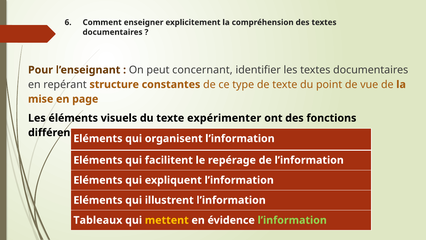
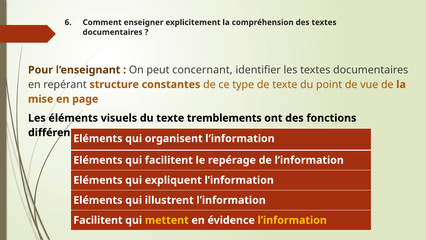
expérimenter: expérimenter -> tremblements (224, 118)
Tableaux: Tableaux -> Facilitent (98, 220)
l’information colour: light green -> yellow (292, 220)
